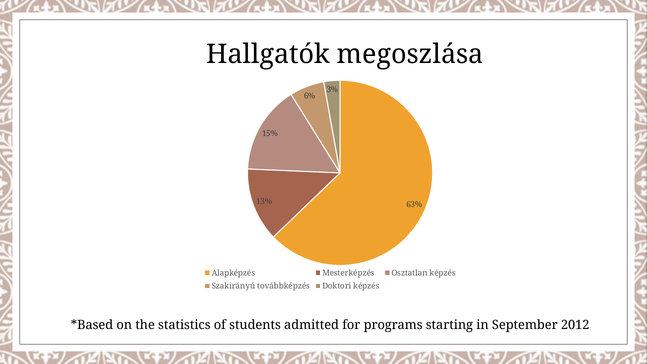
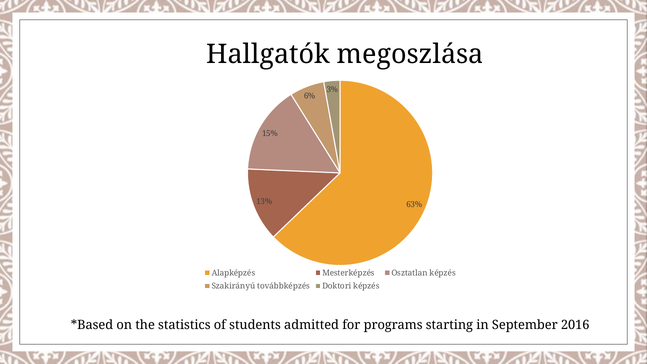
2012: 2012 -> 2016 (575, 325)
